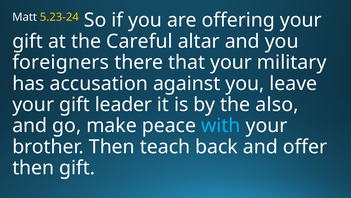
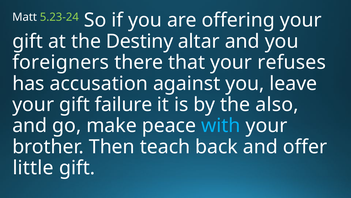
5.23-24 colour: yellow -> light green (59, 17)
Careful: Careful -> Destiny (140, 41)
military: military -> refuses (292, 62)
leader: leader -> failure (123, 104)
then: then -> little (33, 168)
